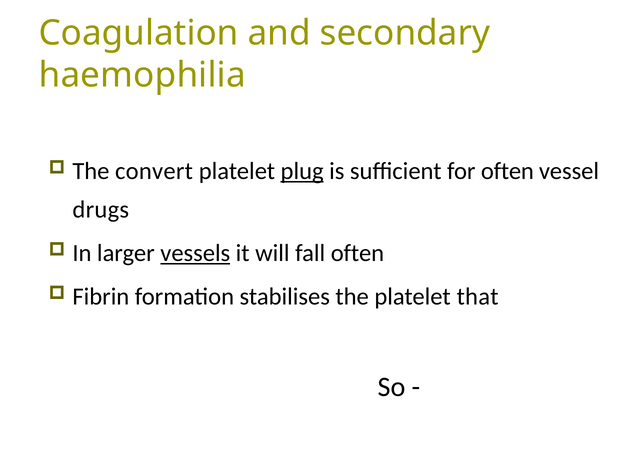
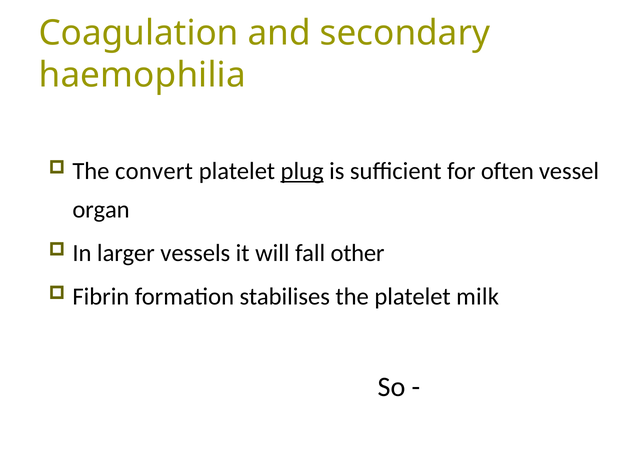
drugs: drugs -> organ (101, 210)
vessels underline: present -> none (195, 253)
fall often: often -> other (358, 253)
that: that -> milk (478, 296)
